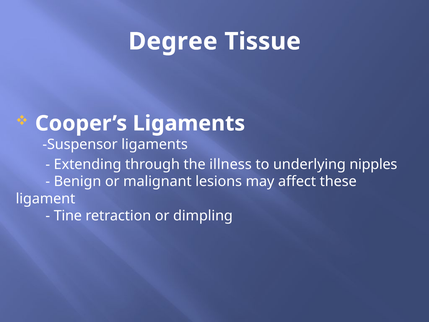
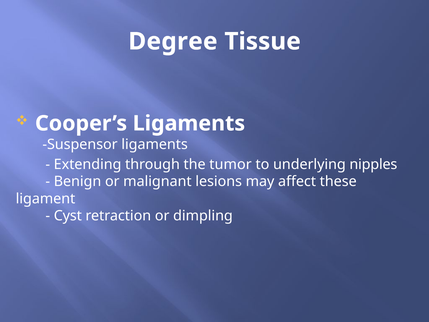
illness: illness -> tumor (231, 164)
Tine: Tine -> Cyst (68, 216)
